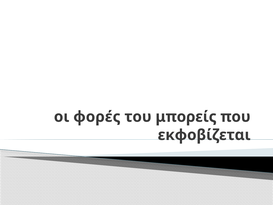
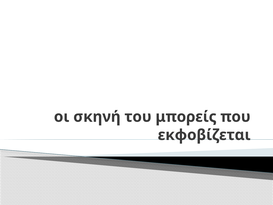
φορές: φορές -> σκηνή (97, 117)
